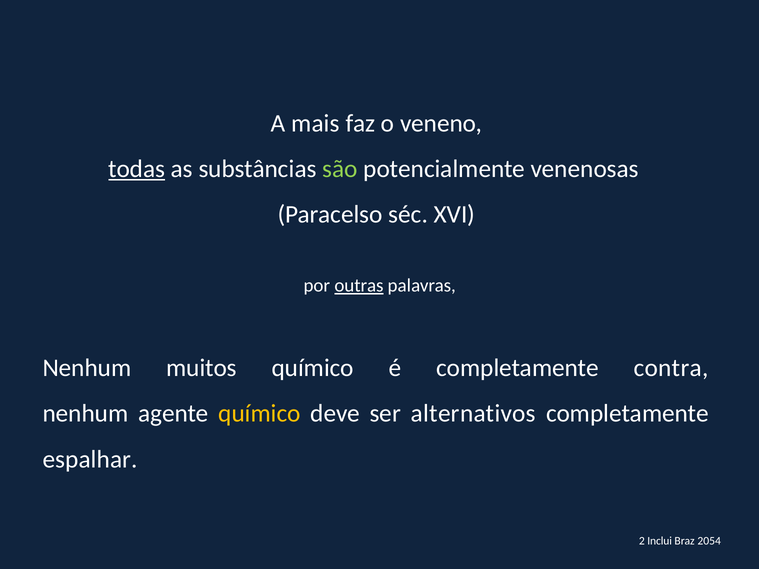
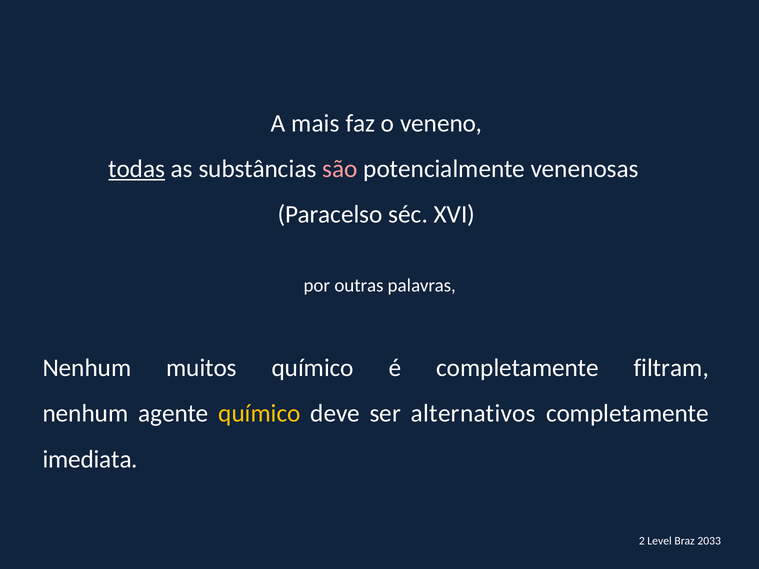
são colour: light green -> pink (340, 169)
outras underline: present -> none (359, 286)
contra: contra -> filtram (671, 368)
espalhar: espalhar -> imediata (90, 459)
Inclui: Inclui -> Level (660, 541)
2054: 2054 -> 2033 (709, 541)
